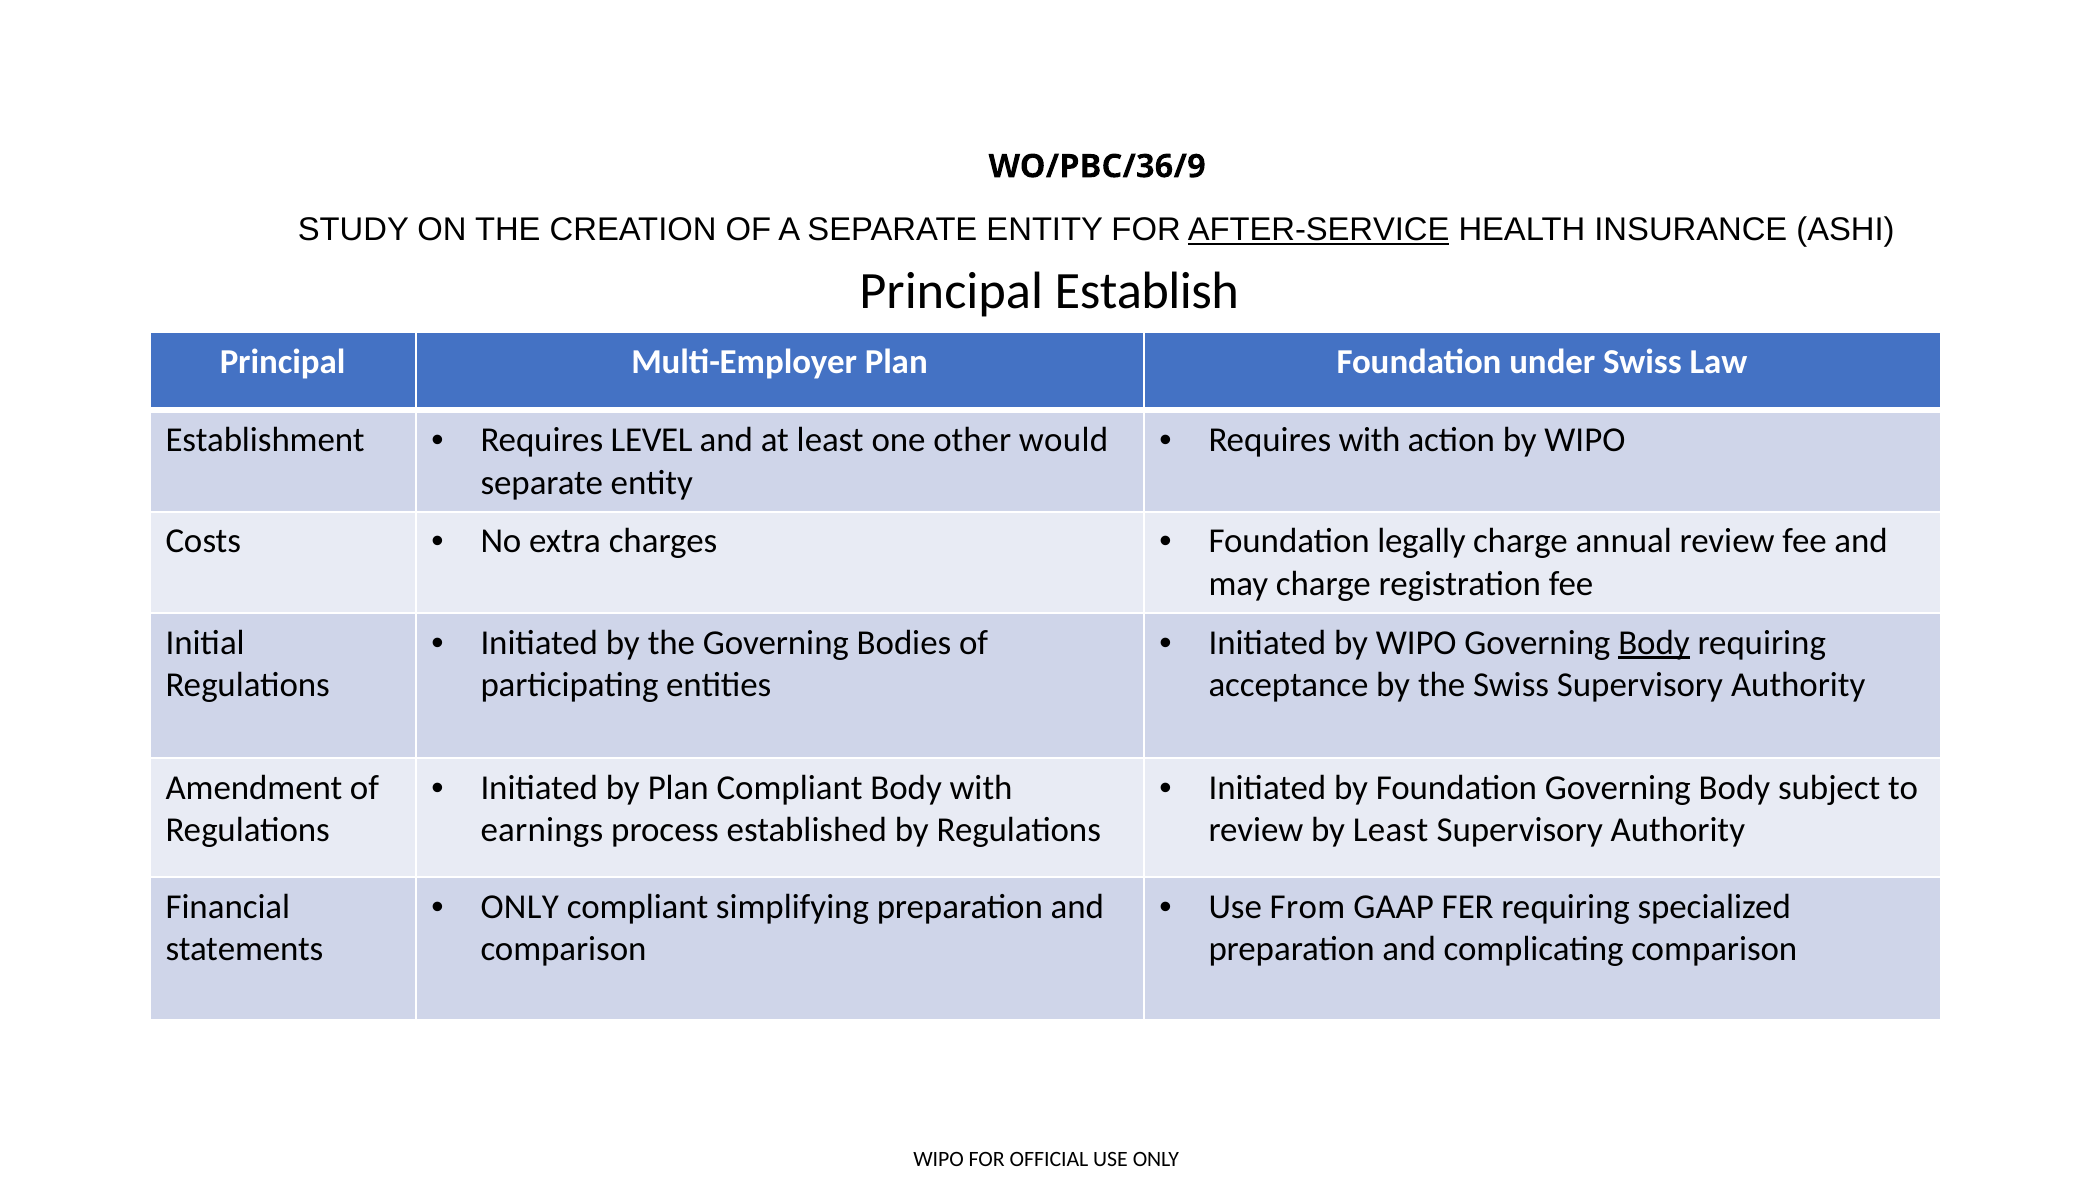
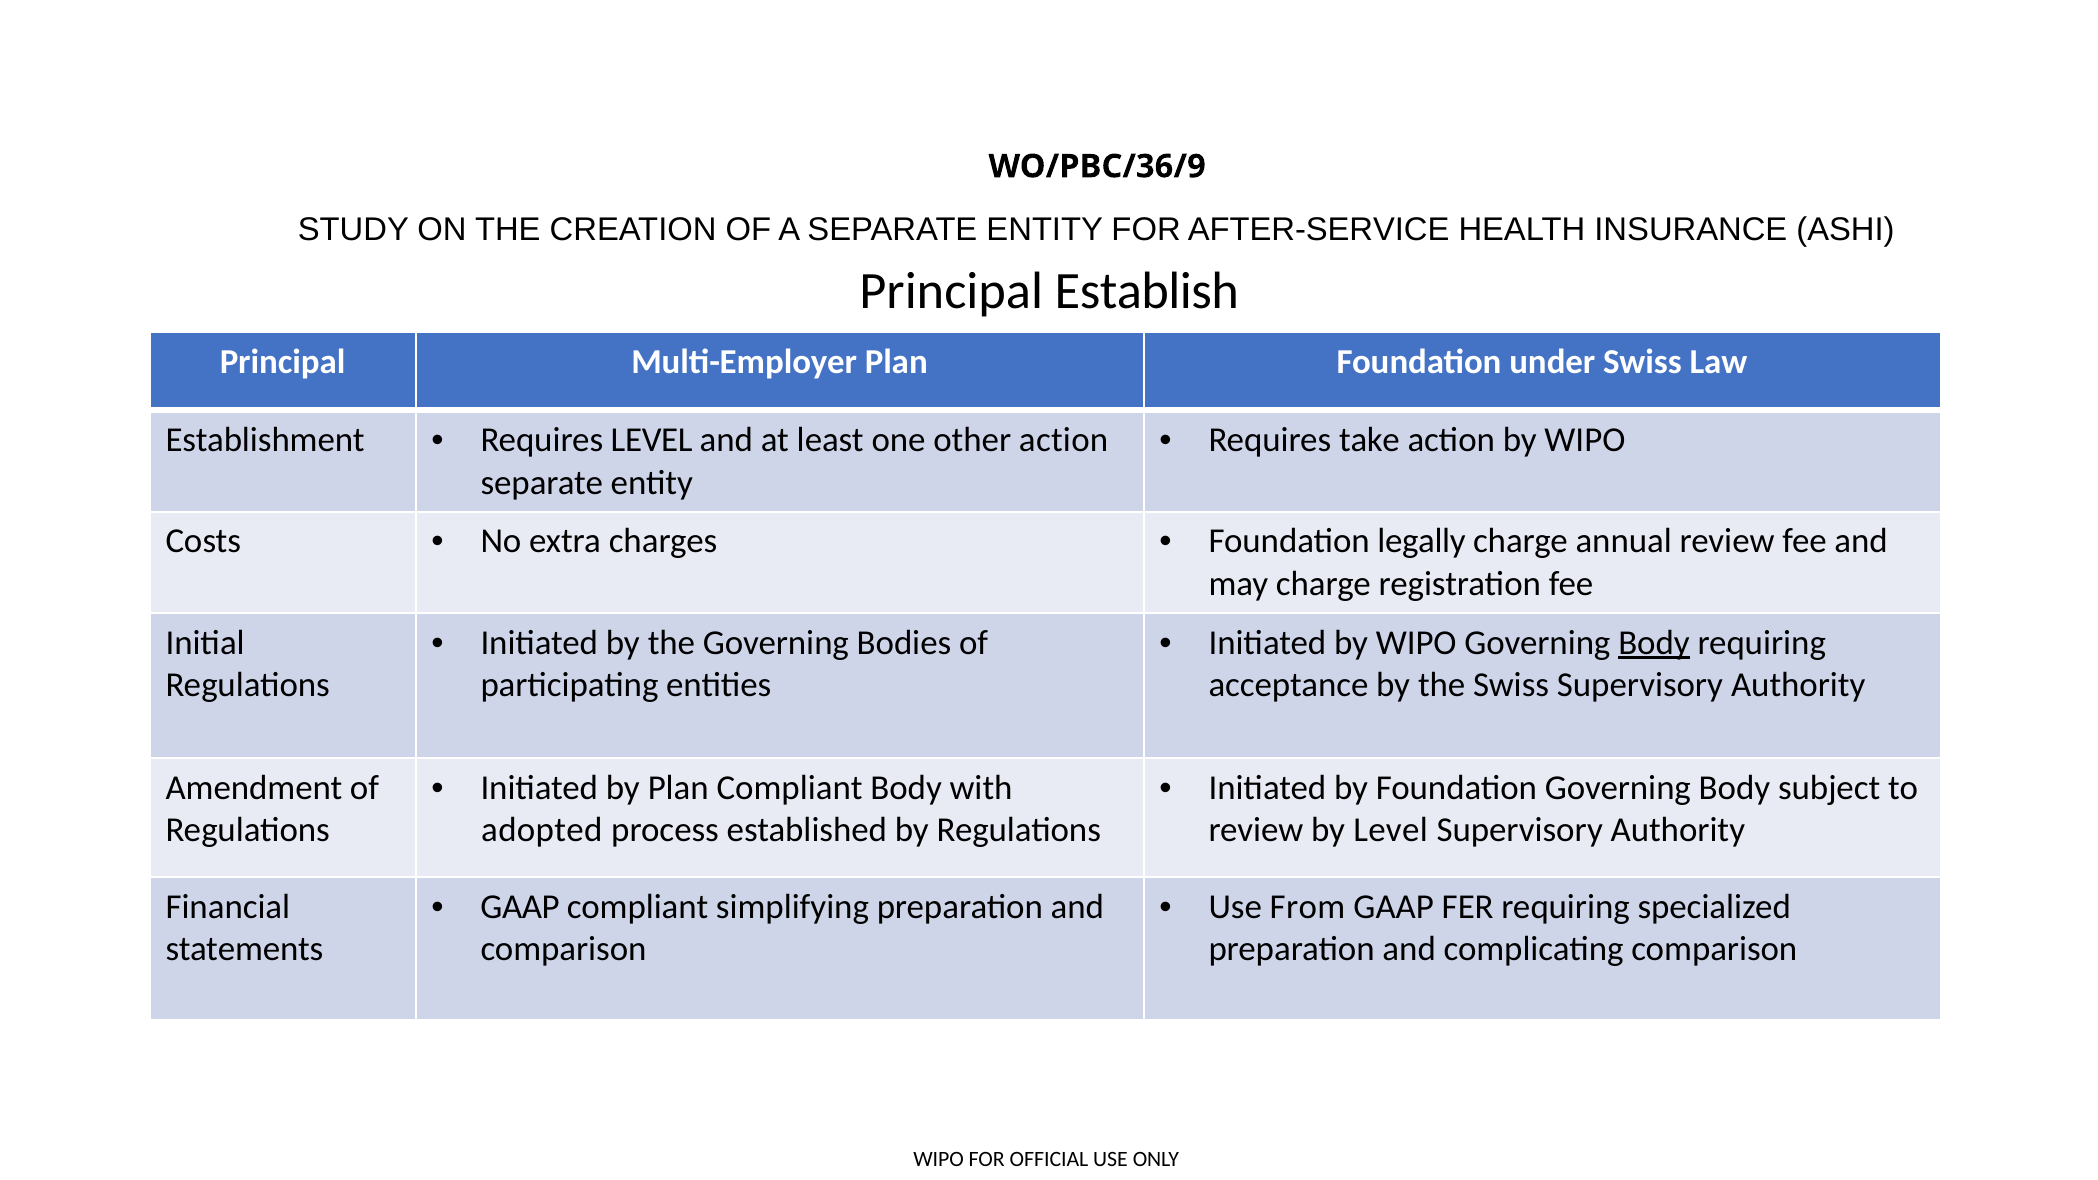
AFTER-SERVICE underline: present -> none (1319, 230)
Requires with: with -> take (1370, 440)
other would: would -> action (1064, 440)
earnings: earnings -> adopted (542, 830)
by Least: Least -> Level (1391, 830)
ONLY: ONLY -> GAAP (520, 907)
